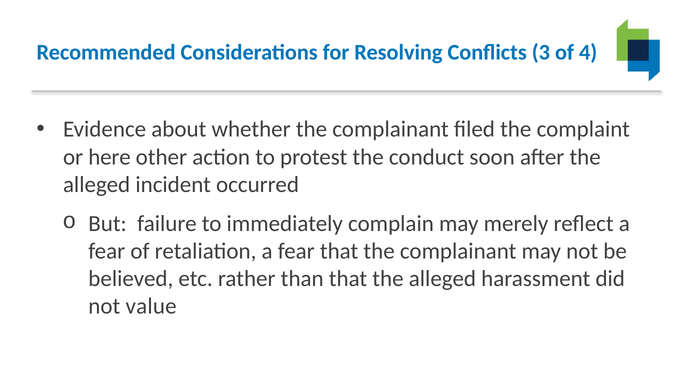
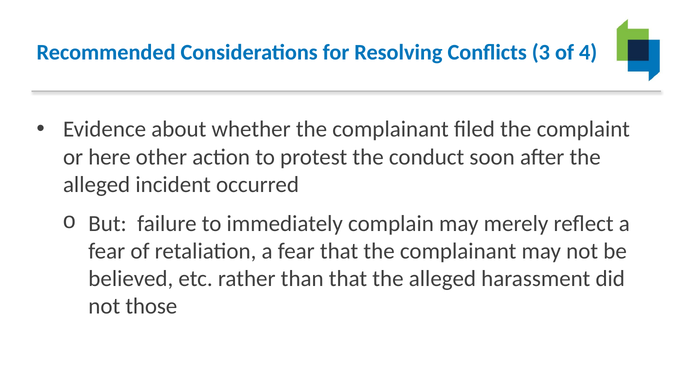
value: value -> those (151, 306)
